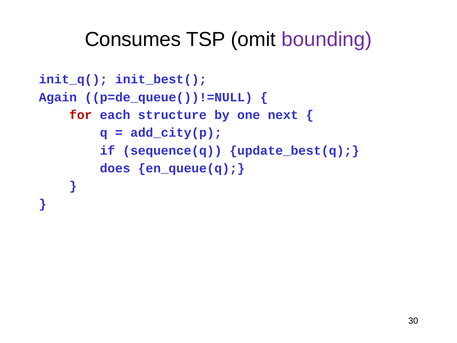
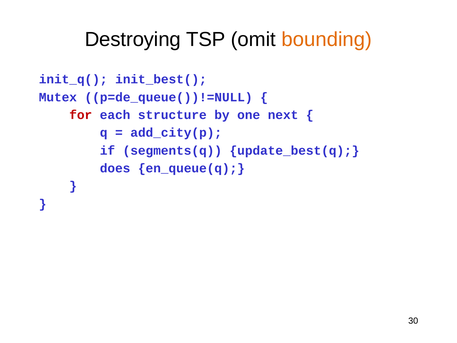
Consumes: Consumes -> Destroying (133, 39)
bounding colour: purple -> orange (327, 39)
Again: Again -> Mutex (58, 97)
sequence(q: sequence(q -> segments(q (172, 150)
